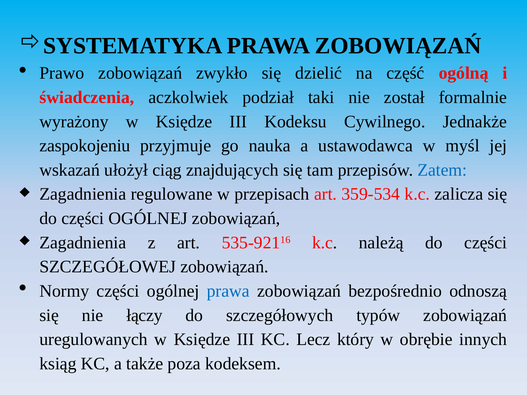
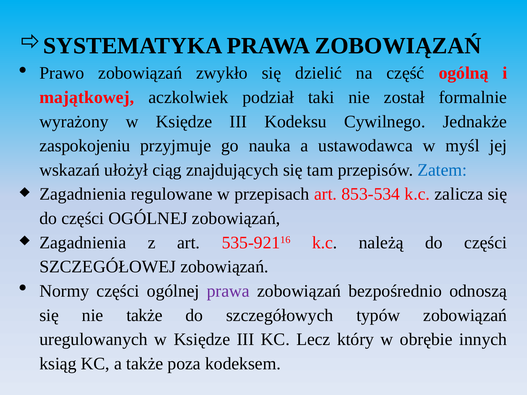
świadczenia: świadczenia -> majątkowej (87, 97)
359-534: 359-534 -> 853-534 (371, 194)
prawa colour: blue -> purple (228, 291)
nie łączy: łączy -> także (145, 315)
